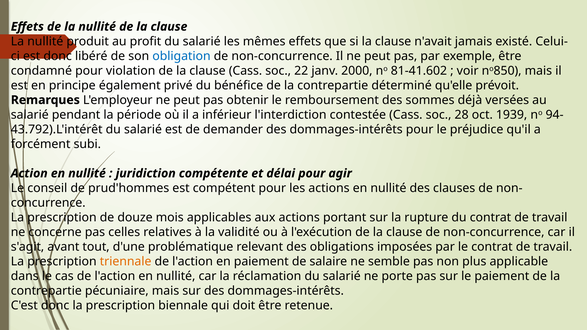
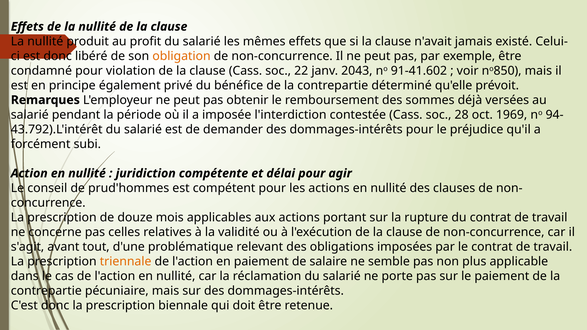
obligation colour: blue -> orange (181, 56)
2000: 2000 -> 2043 (357, 71)
81-41.602: 81-41.602 -> 91-41.602 (419, 71)
inférieur: inférieur -> imposée (227, 115)
1939: 1939 -> 1969 (512, 115)
